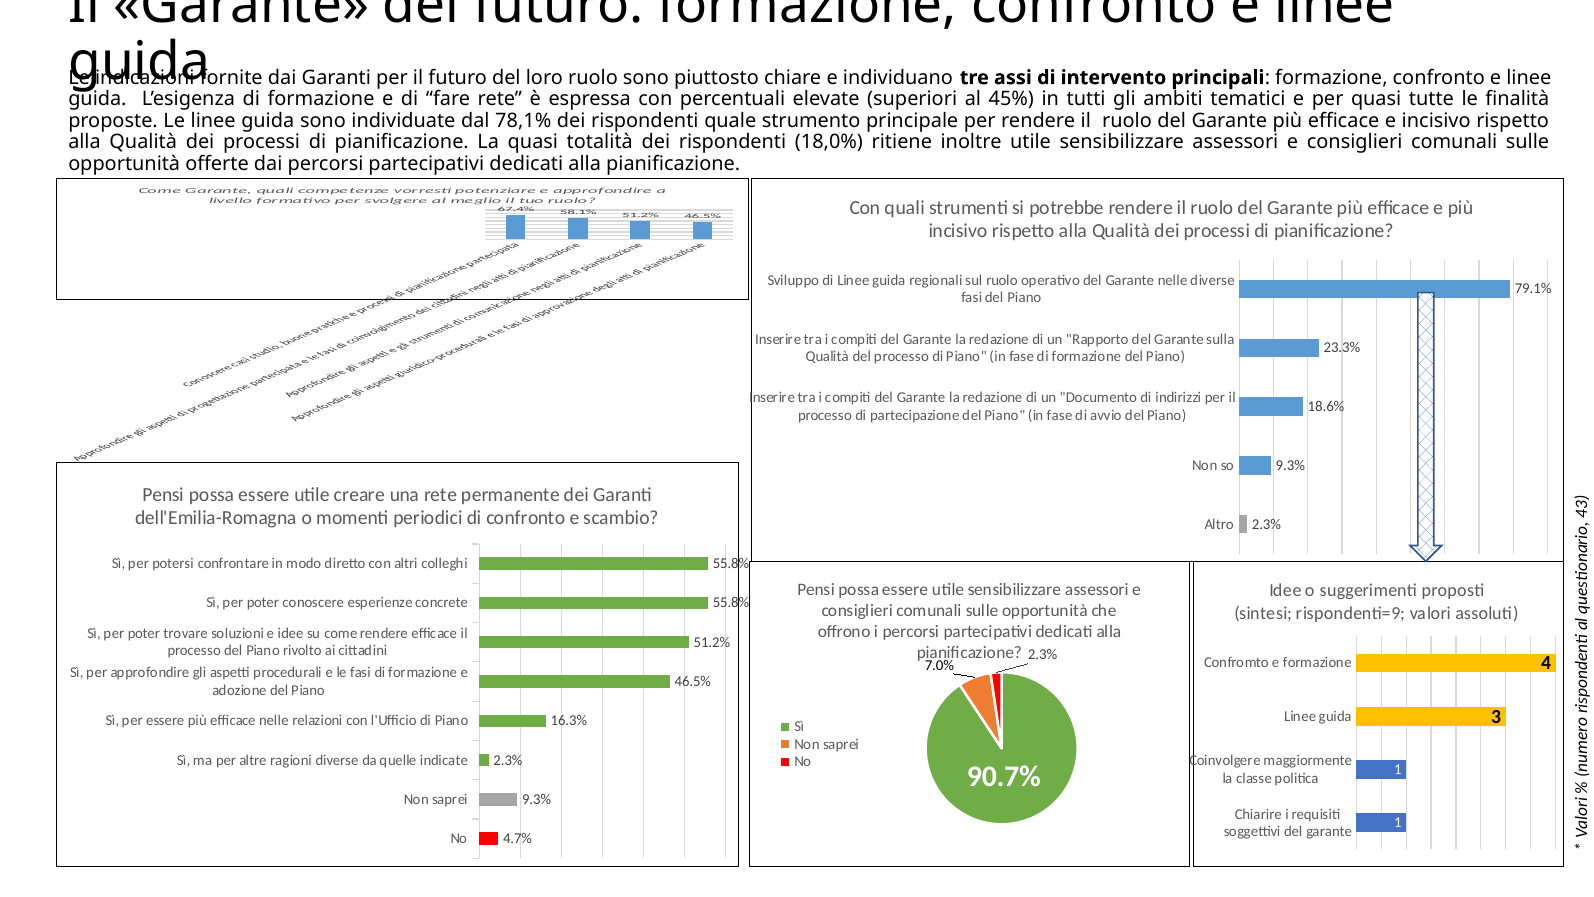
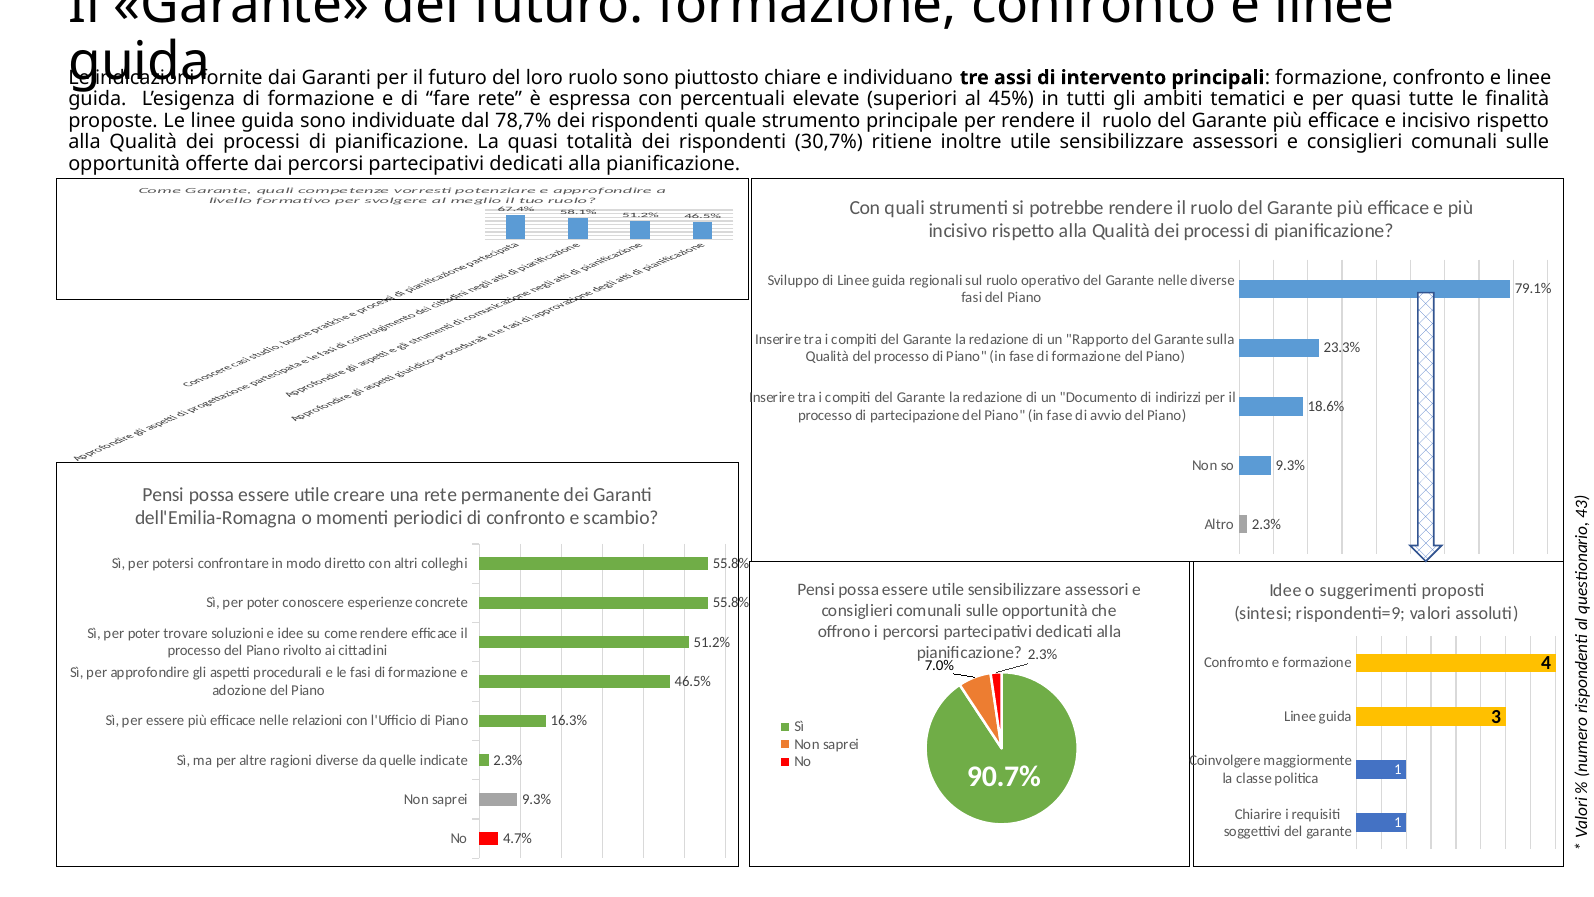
78,1%: 78,1% -> 78,7% (523, 121)
18,0%: 18,0% -> 30,7% (829, 142)
